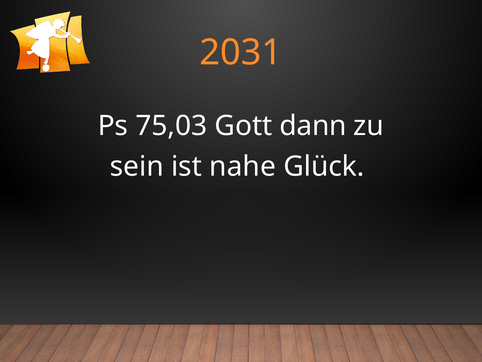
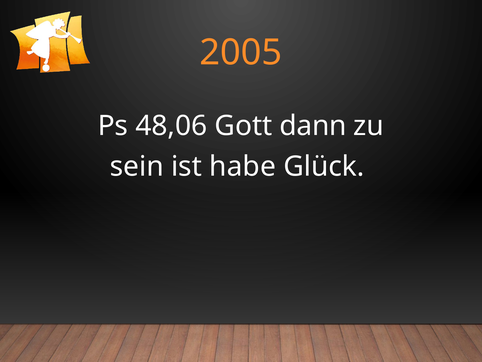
2031: 2031 -> 2005 (241, 52)
75,03: 75,03 -> 48,06 (171, 126)
nahe: nahe -> habe (243, 166)
